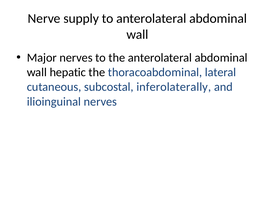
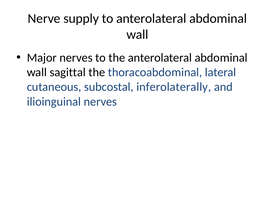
hepatic: hepatic -> sagittal (68, 72)
